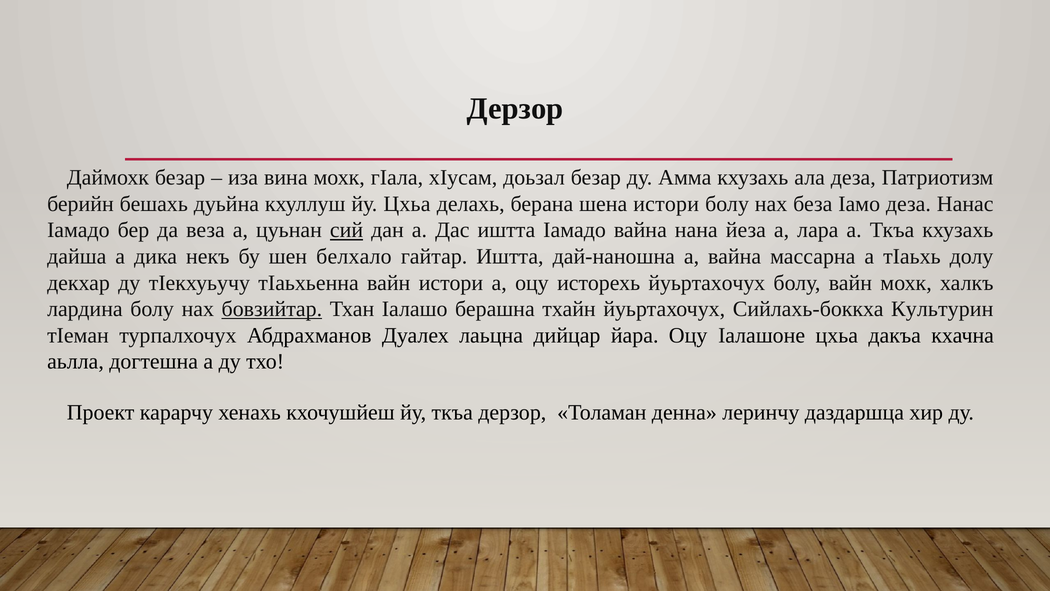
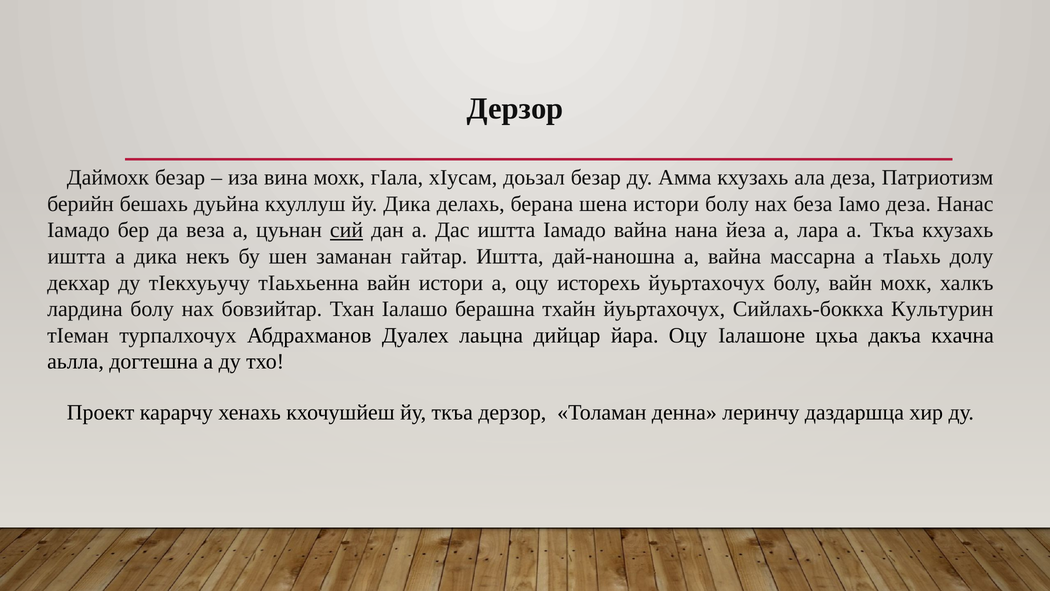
йу Цхьа: Цхьа -> Дика (407, 204)
дайша: дайша -> иштта (77, 256)
белхало: белхало -> заманан (354, 256)
бовзийтар underline: present -> none (272, 309)
